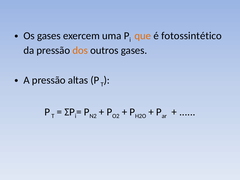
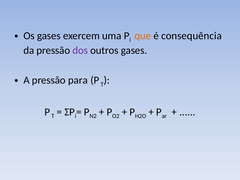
fotossintético: fotossintético -> consequência (192, 36)
dos colour: orange -> purple (80, 50)
altas: altas -> para (78, 80)
